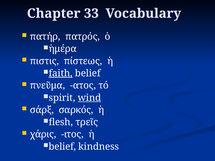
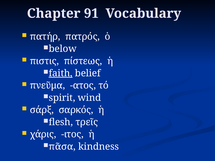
33: 33 -> 91 (91, 13)
ἡμέρα: ἡμέρα -> below (63, 49)
wind underline: present -> none (89, 98)
belief: belief -> πᾶσα (62, 147)
